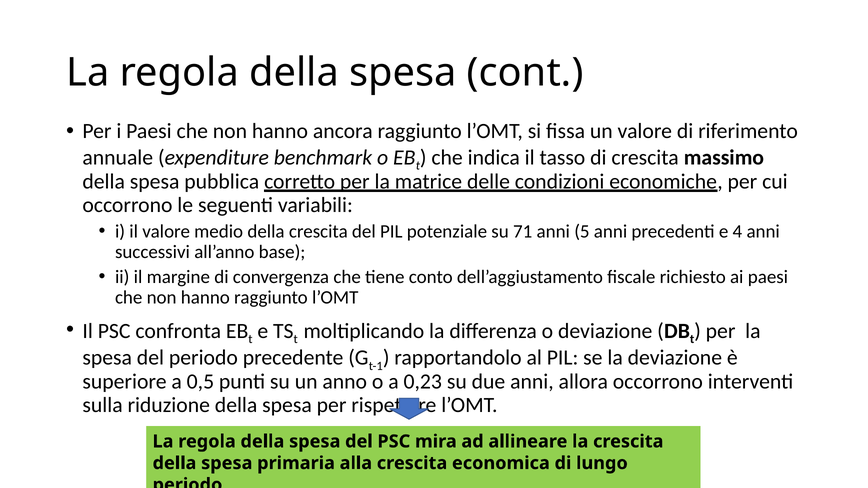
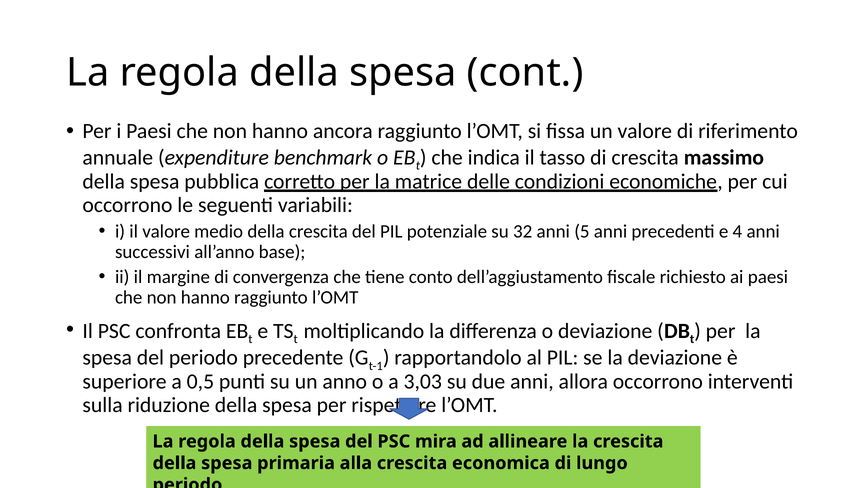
71: 71 -> 32 (523, 231)
0,23: 0,23 -> 3,03 (423, 382)
